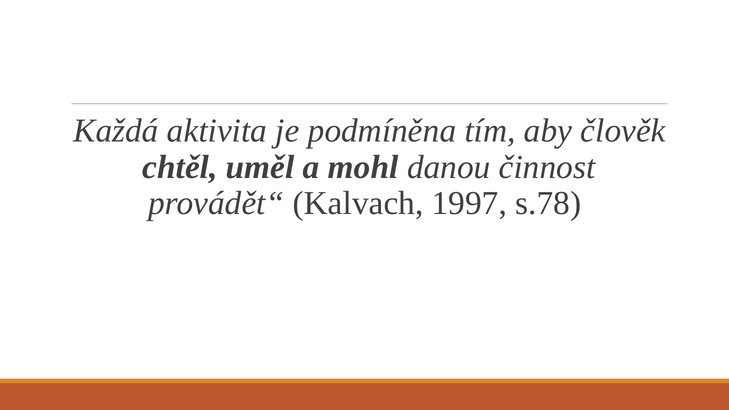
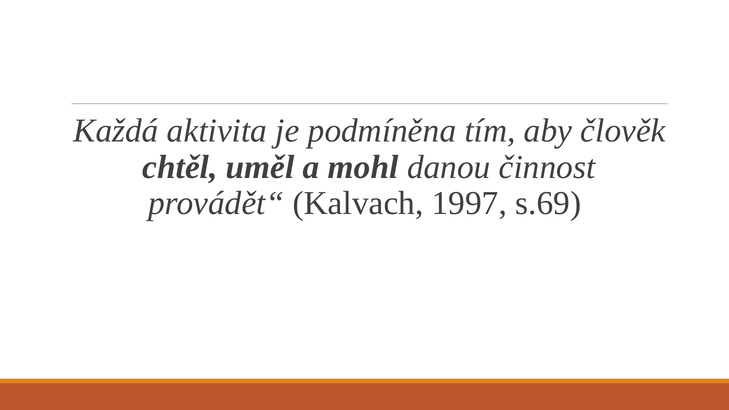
s.78: s.78 -> s.69 (548, 203)
